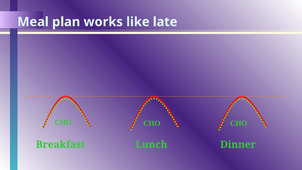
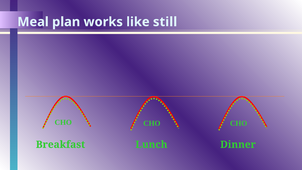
late: late -> still (165, 22)
